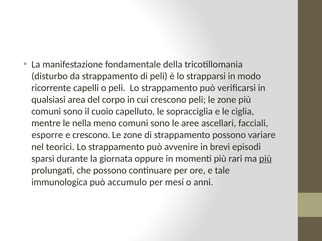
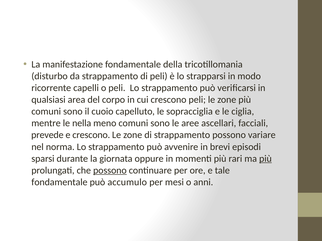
esporre: esporre -> prevede (47, 135)
teorici: teorici -> norma (60, 147)
possono underline: none -> present (110, 171)
immunologica: immunologica -> fondamentale (59, 182)
